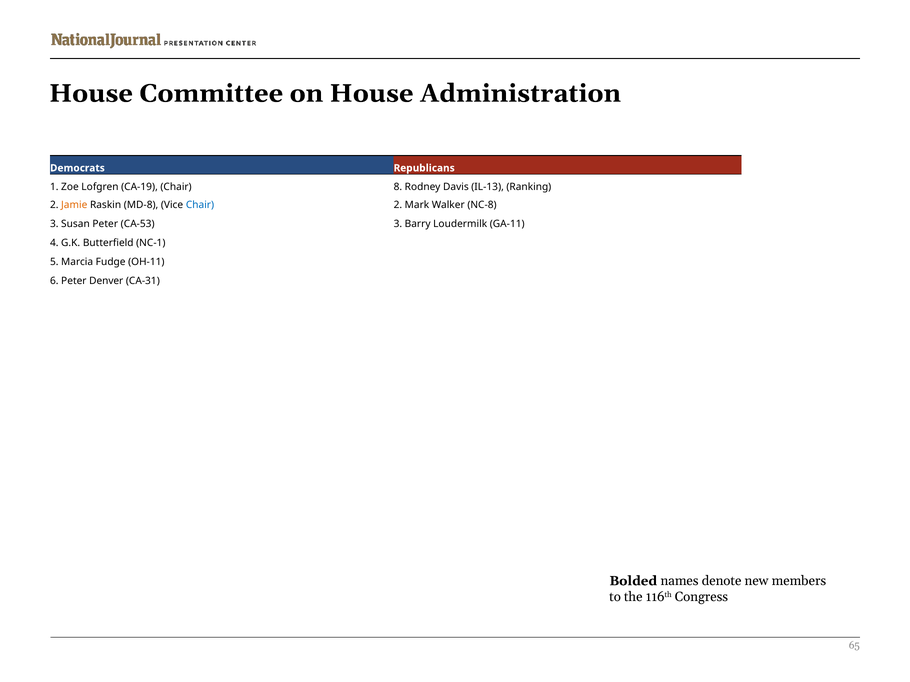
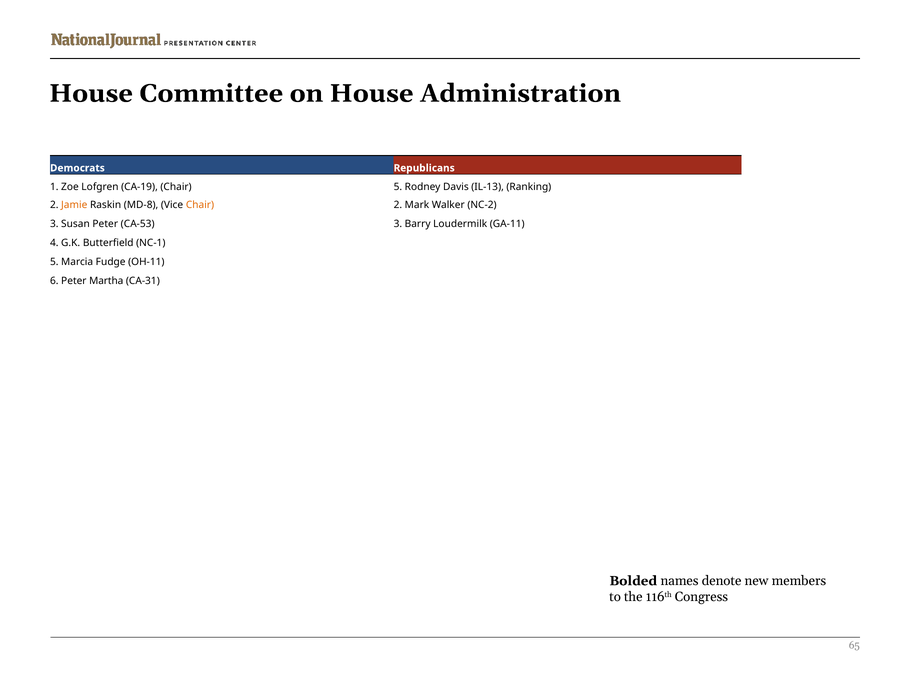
Chair 8: 8 -> 5 (398, 187)
Chair colour: blue -> orange (200, 205)
NC-8: NC-8 -> NC-2 (482, 205)
Denver: Denver -> Martha (106, 281)
